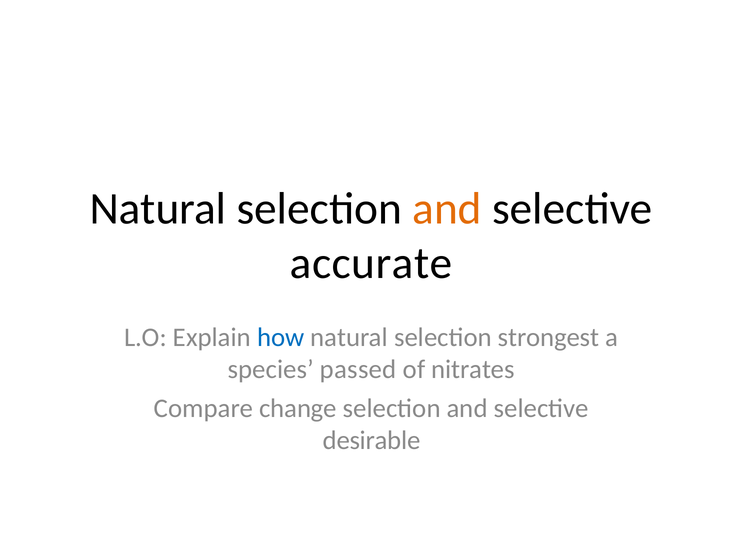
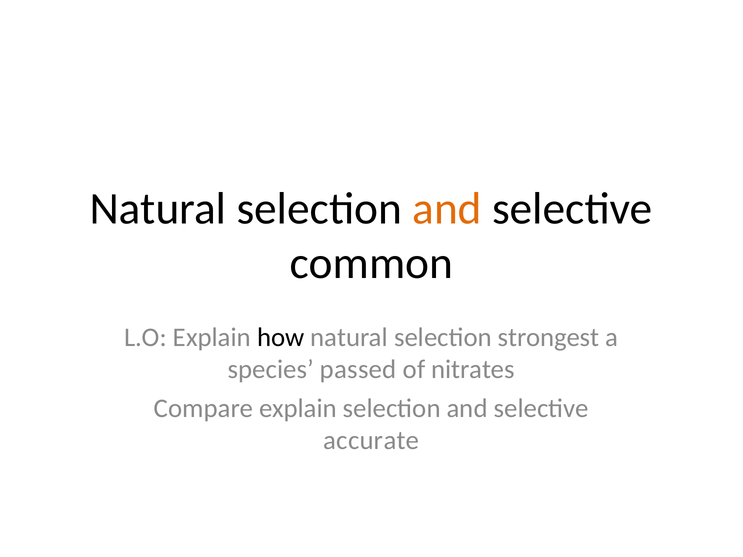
accurate: accurate -> common (371, 263)
how colour: blue -> black (281, 337)
Compare change: change -> explain (298, 408)
desirable: desirable -> accurate (371, 441)
